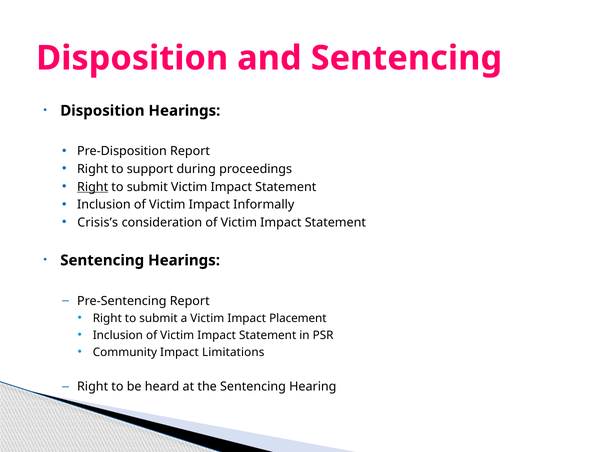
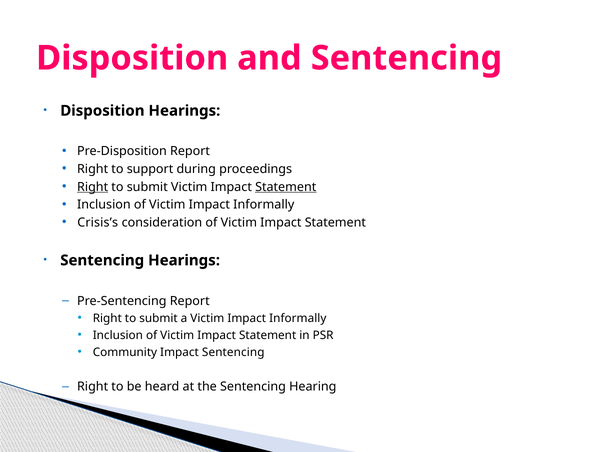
Statement underline: none -> present (286, 187)
a Victim Impact Placement: Placement -> Informally (298, 318)
Impact Limitations: Limitations -> Sentencing (233, 352)
